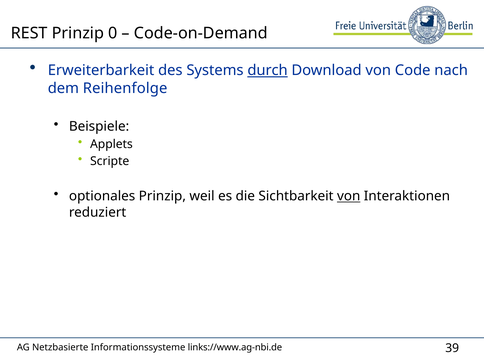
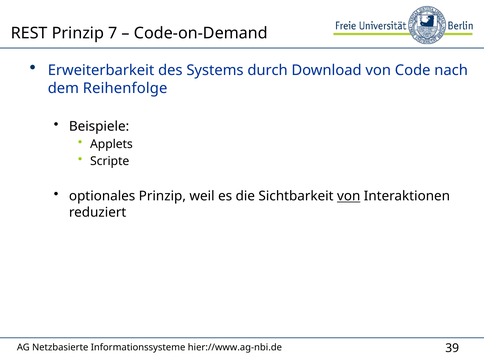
0: 0 -> 7 (113, 33)
durch underline: present -> none (268, 70)
links://www.ag-nbi.de: links://www.ag-nbi.de -> hier://www.ag-nbi.de (235, 348)
